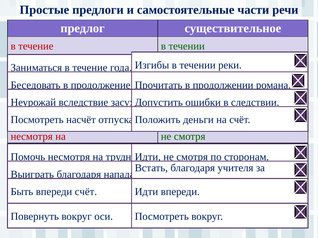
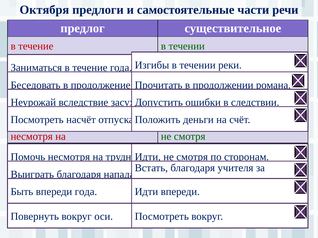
Простые: Простые -> Октября (44, 10)
впереди счёт: счёт -> года (86, 192)
